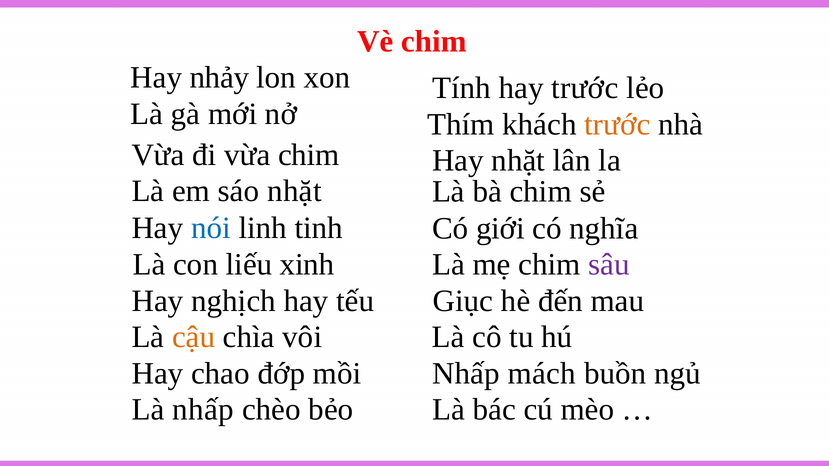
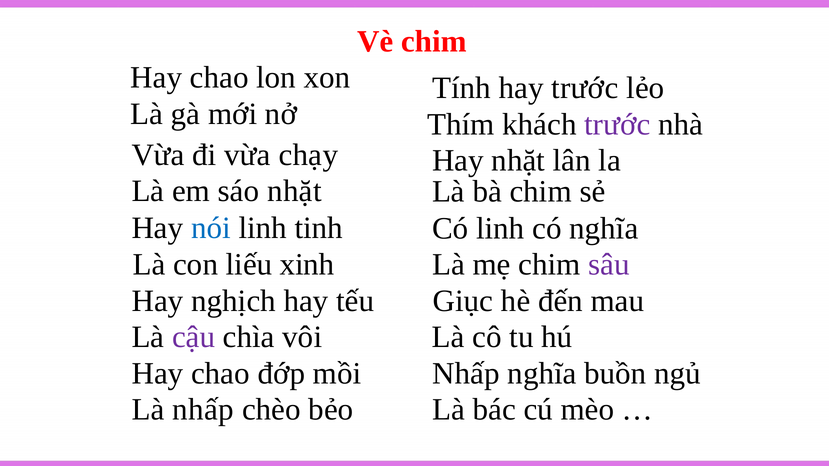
nhảy: nhảy -> chao (219, 77)
trước colour: orange -> purple (617, 124)
vừa chim: chim -> chạy (308, 155)
Có giới: giới -> linh (500, 229)
cậu colour: orange -> purple (194, 338)
Nhấp mách: mách -> nghĩa (542, 374)
